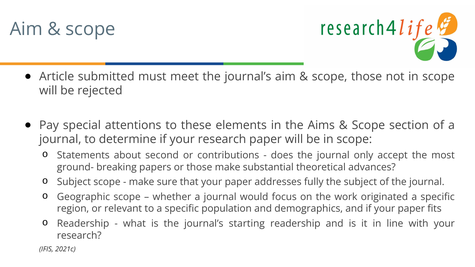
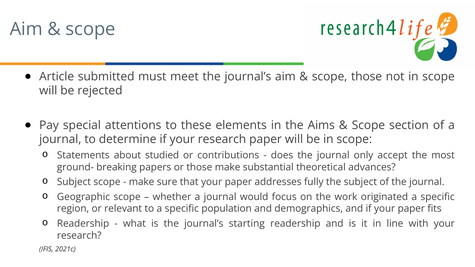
second: second -> studied (162, 155)
